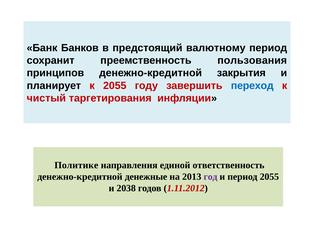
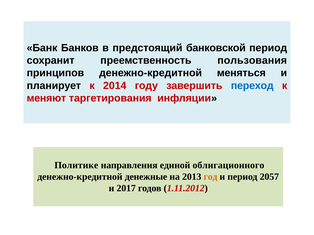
валютному: валютному -> банковской (216, 48)
закрытия: закрытия -> меняться (241, 73)
к 2055: 2055 -> 2014 (115, 86)
чистый: чистый -> меняют (46, 98)
ответственность: ответственность -> облигационного (228, 166)
год colour: purple -> orange (210, 177)
период 2055: 2055 -> 2057 (269, 177)
2038: 2038 -> 2017 (126, 189)
